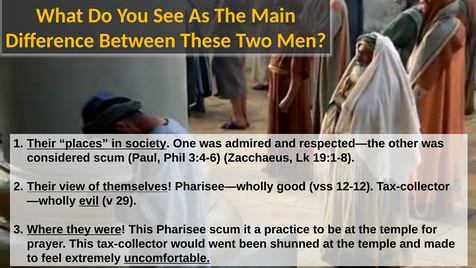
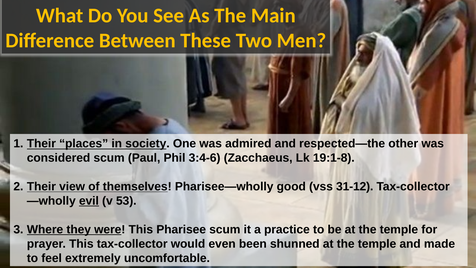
12-12: 12-12 -> 31-12 (355, 186)
29: 29 -> 53 (126, 201)
went: went -> even (222, 244)
uncomfortable underline: present -> none (167, 258)
